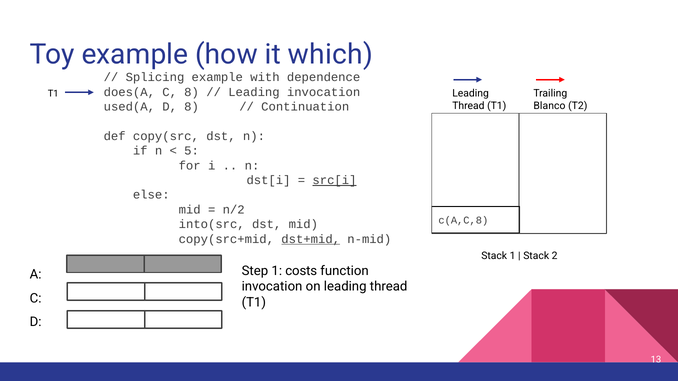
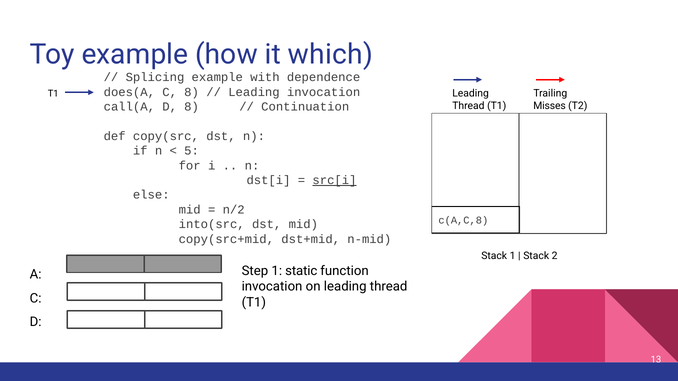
Blanco: Blanco -> Misses (550, 106)
used(A: used(A -> call(A (129, 107)
dst+mid underline: present -> none (311, 239)
costs: costs -> static (301, 271)
